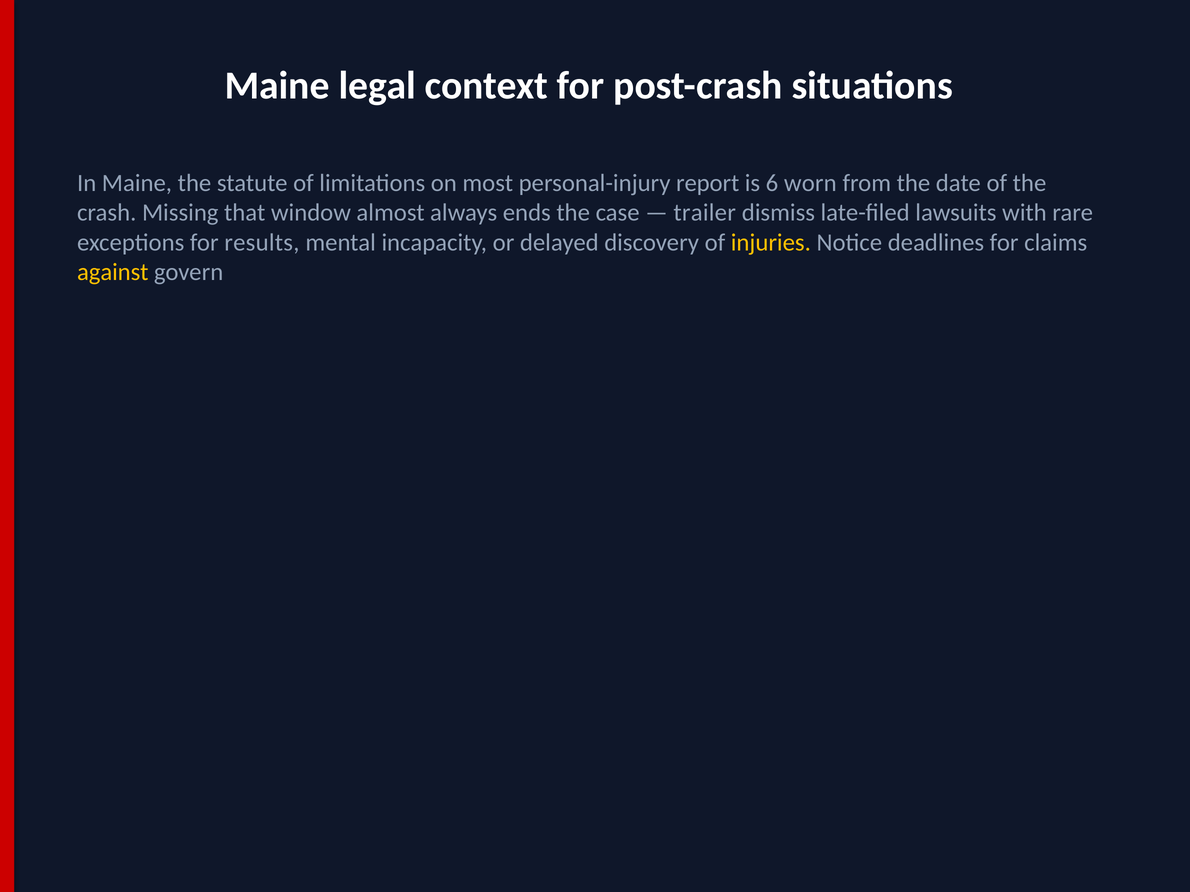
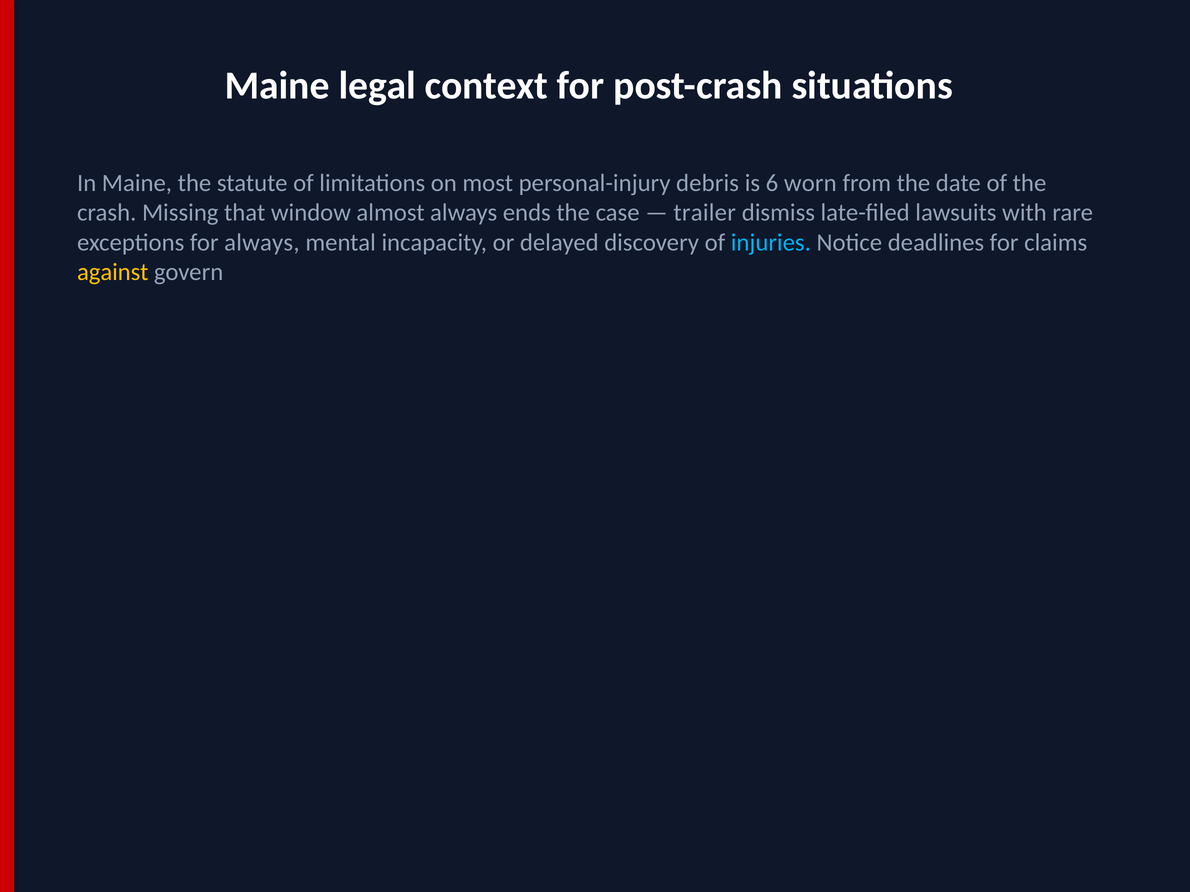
report: report -> debris (708, 183)
for results: results -> always (262, 243)
injuries colour: yellow -> light blue (771, 243)
